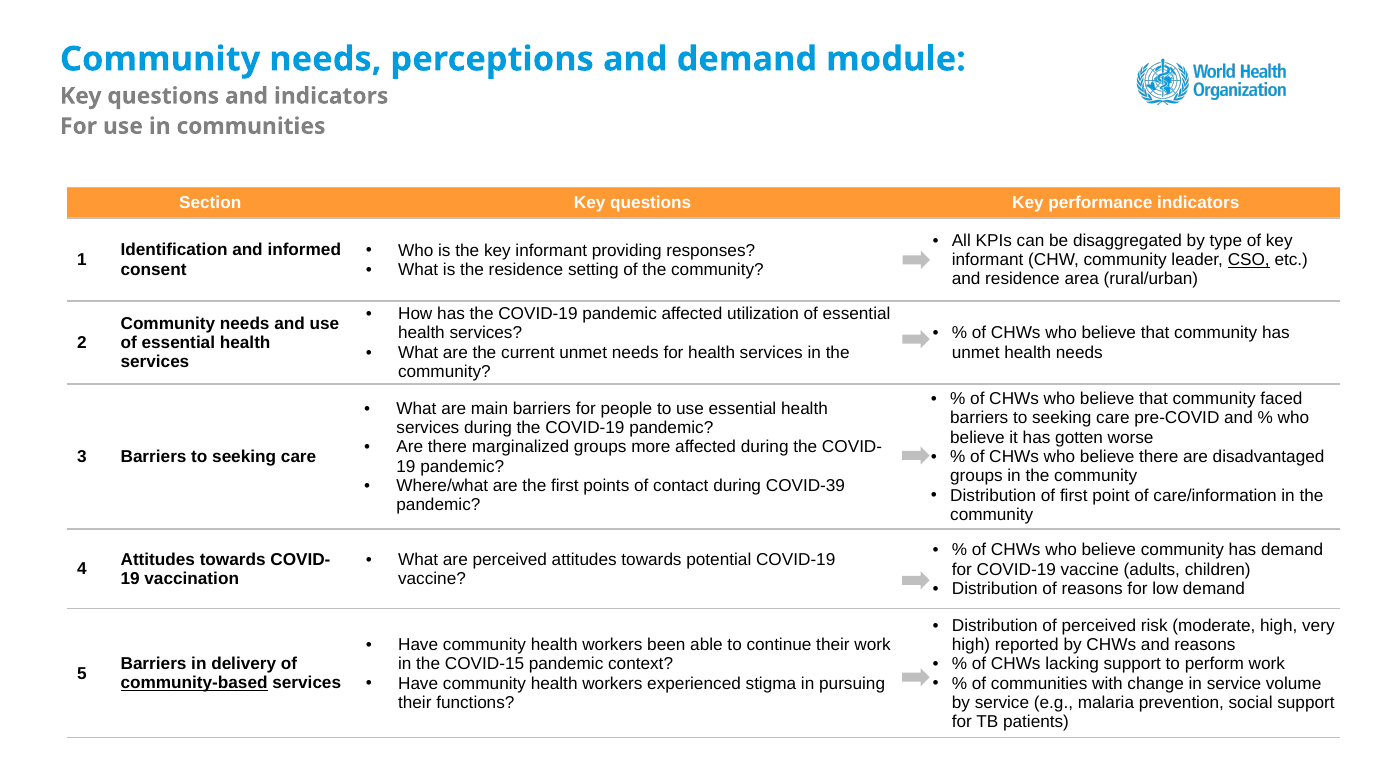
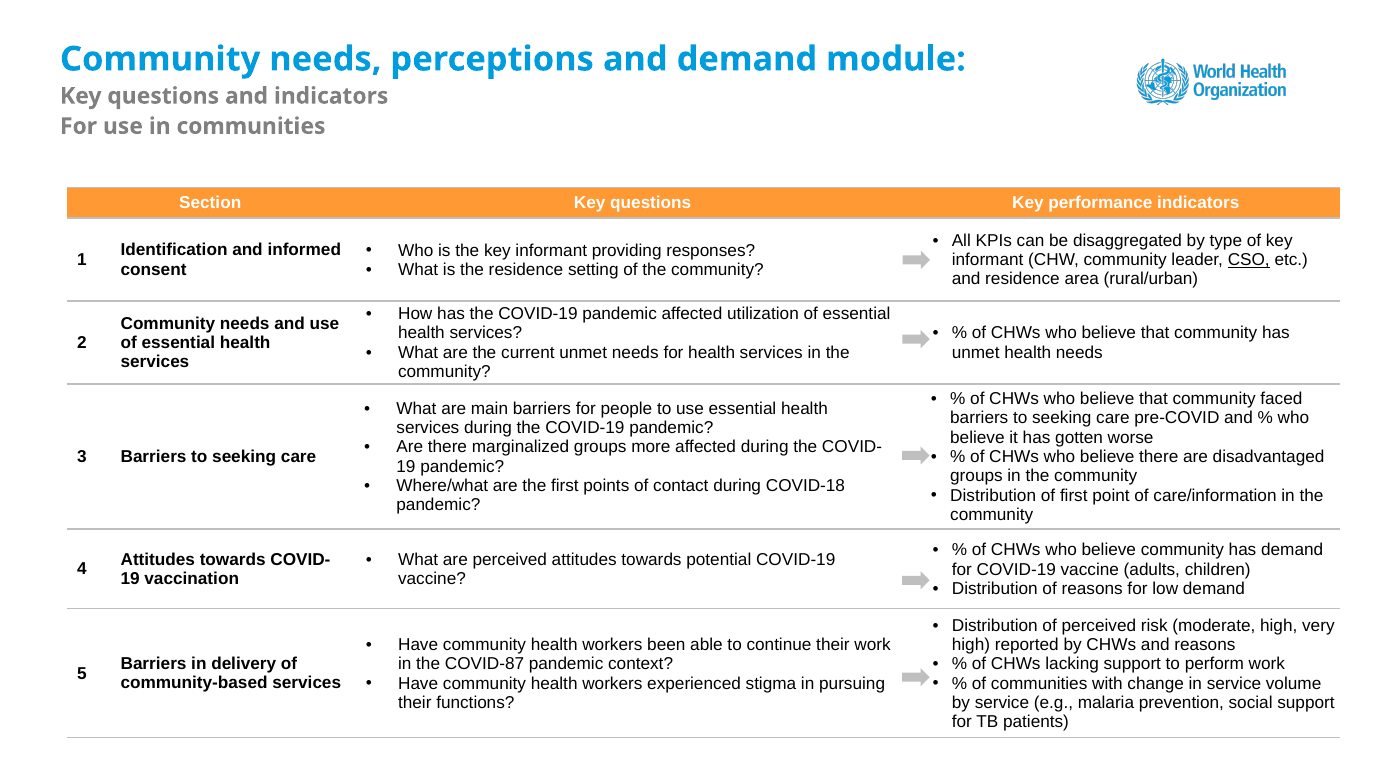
COVID-39: COVID-39 -> COVID-18 (805, 486)
COVID-15: COVID-15 -> COVID-87 (484, 665)
community-based underline: present -> none (194, 684)
